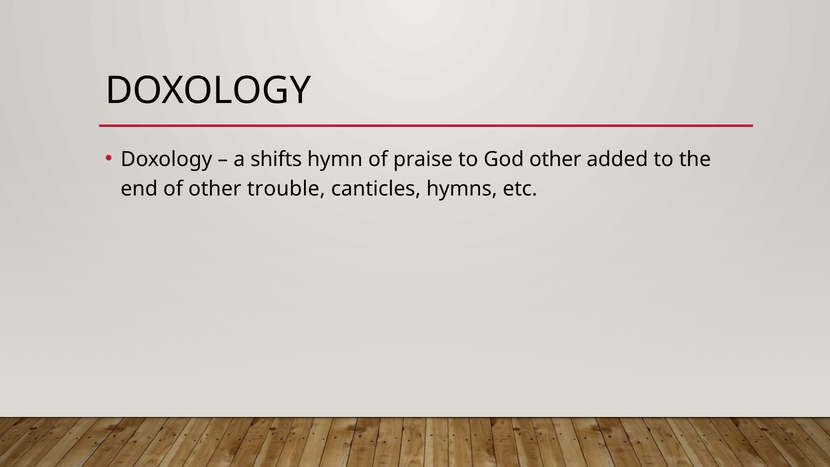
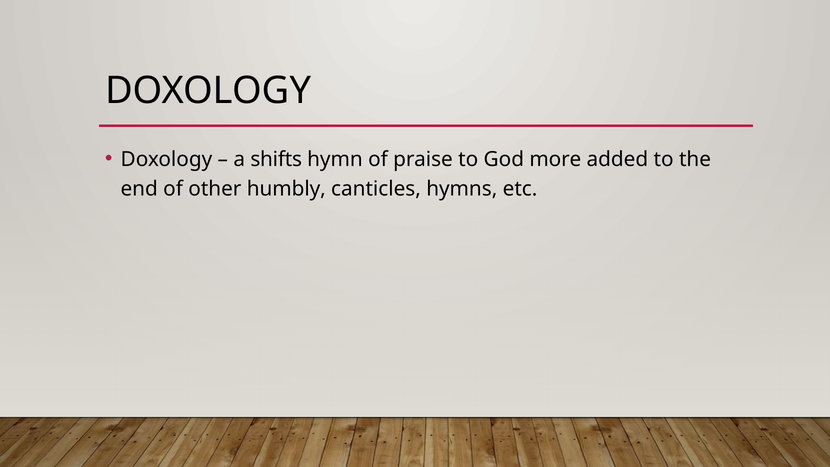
God other: other -> more (555, 159)
trouble: trouble -> humbly (286, 189)
